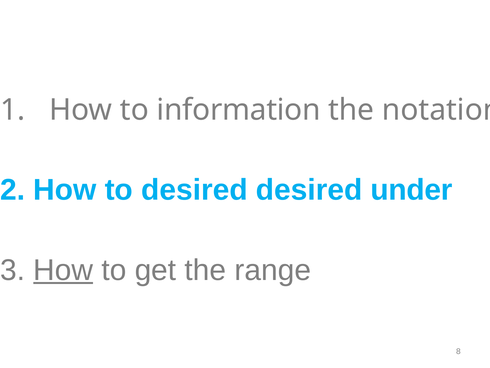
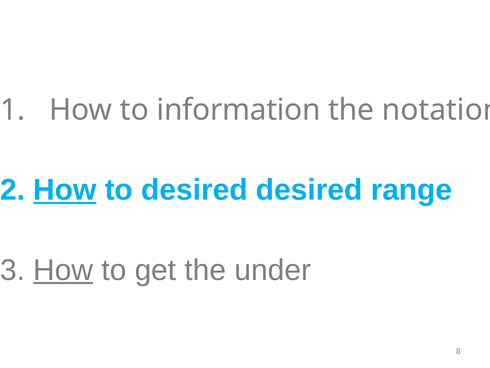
How underline: none -> present (65, 190)
under: under -> range (411, 190)
range: range -> under (273, 270)
